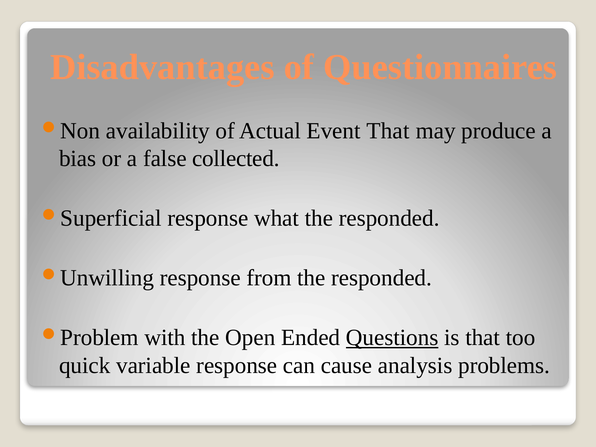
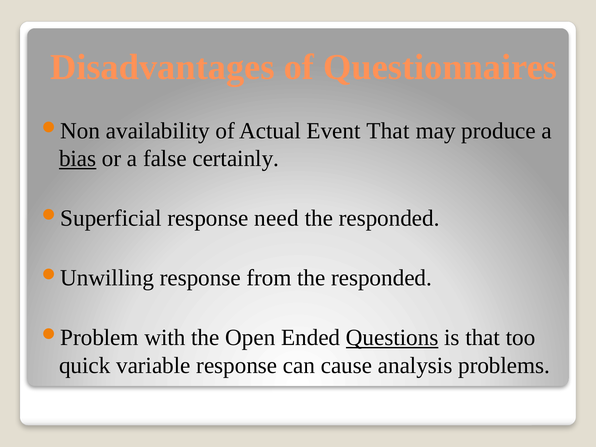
bias underline: none -> present (78, 159)
collected: collected -> certainly (236, 159)
what: what -> need (276, 218)
